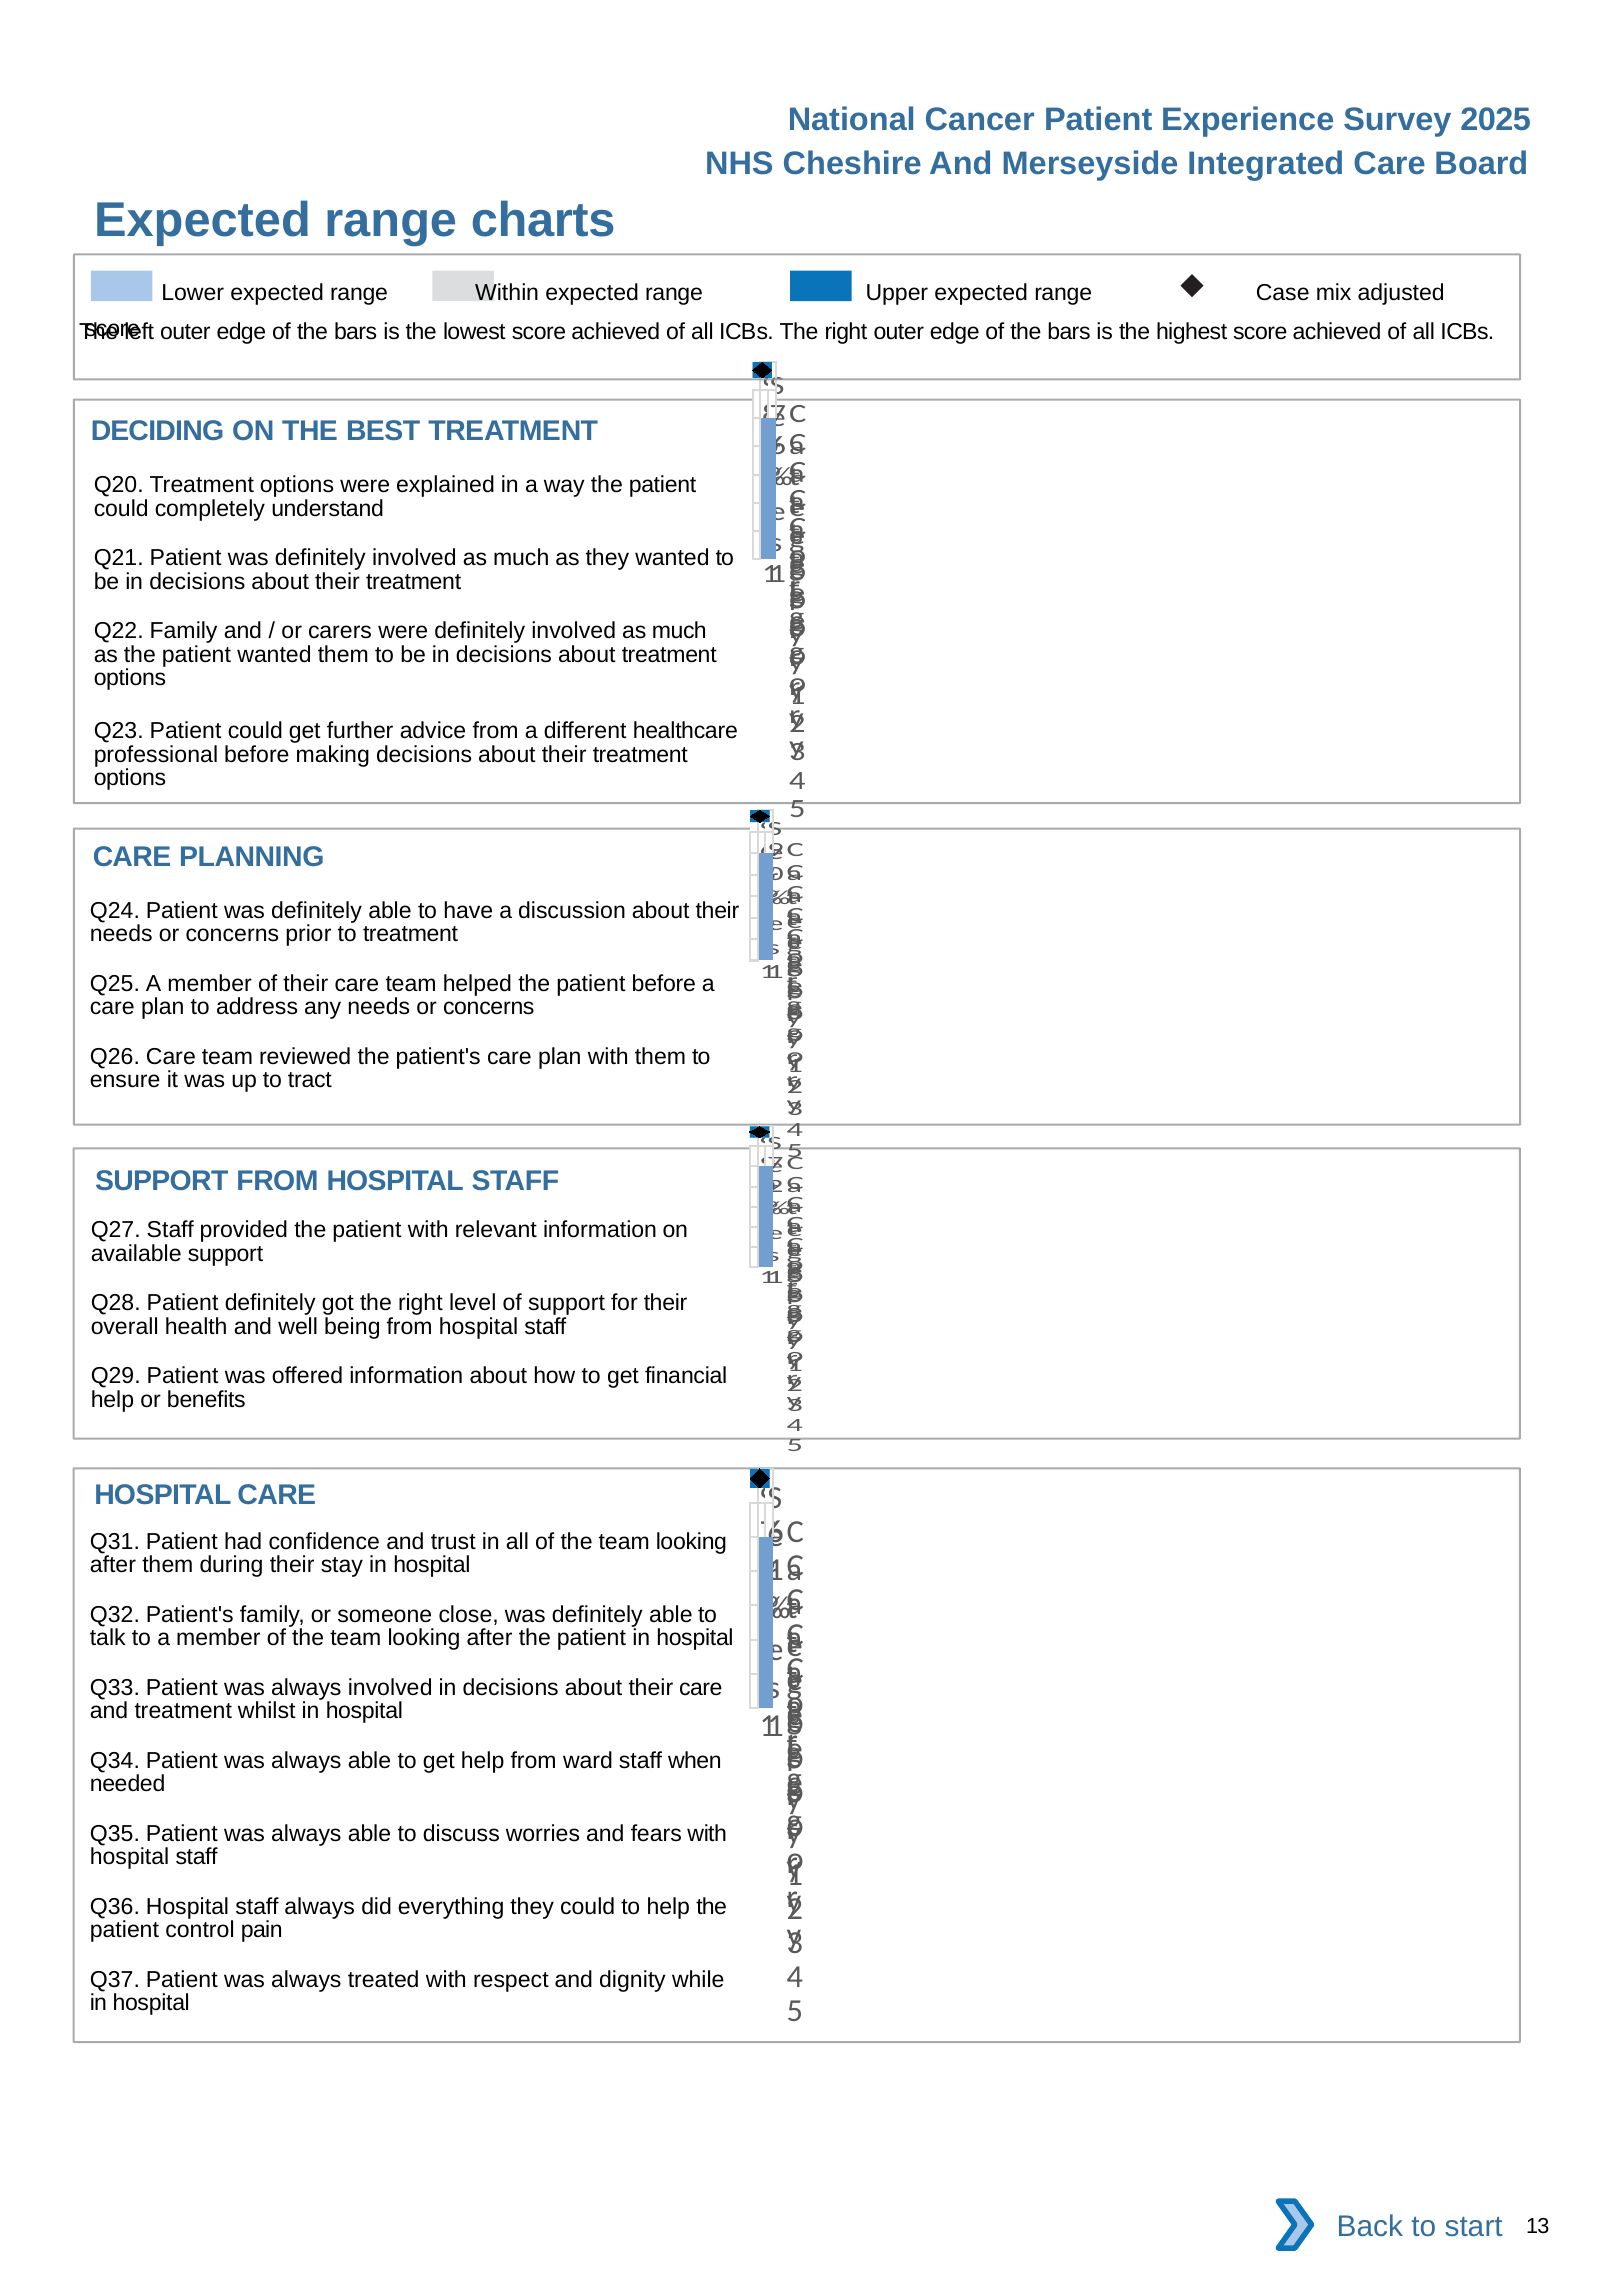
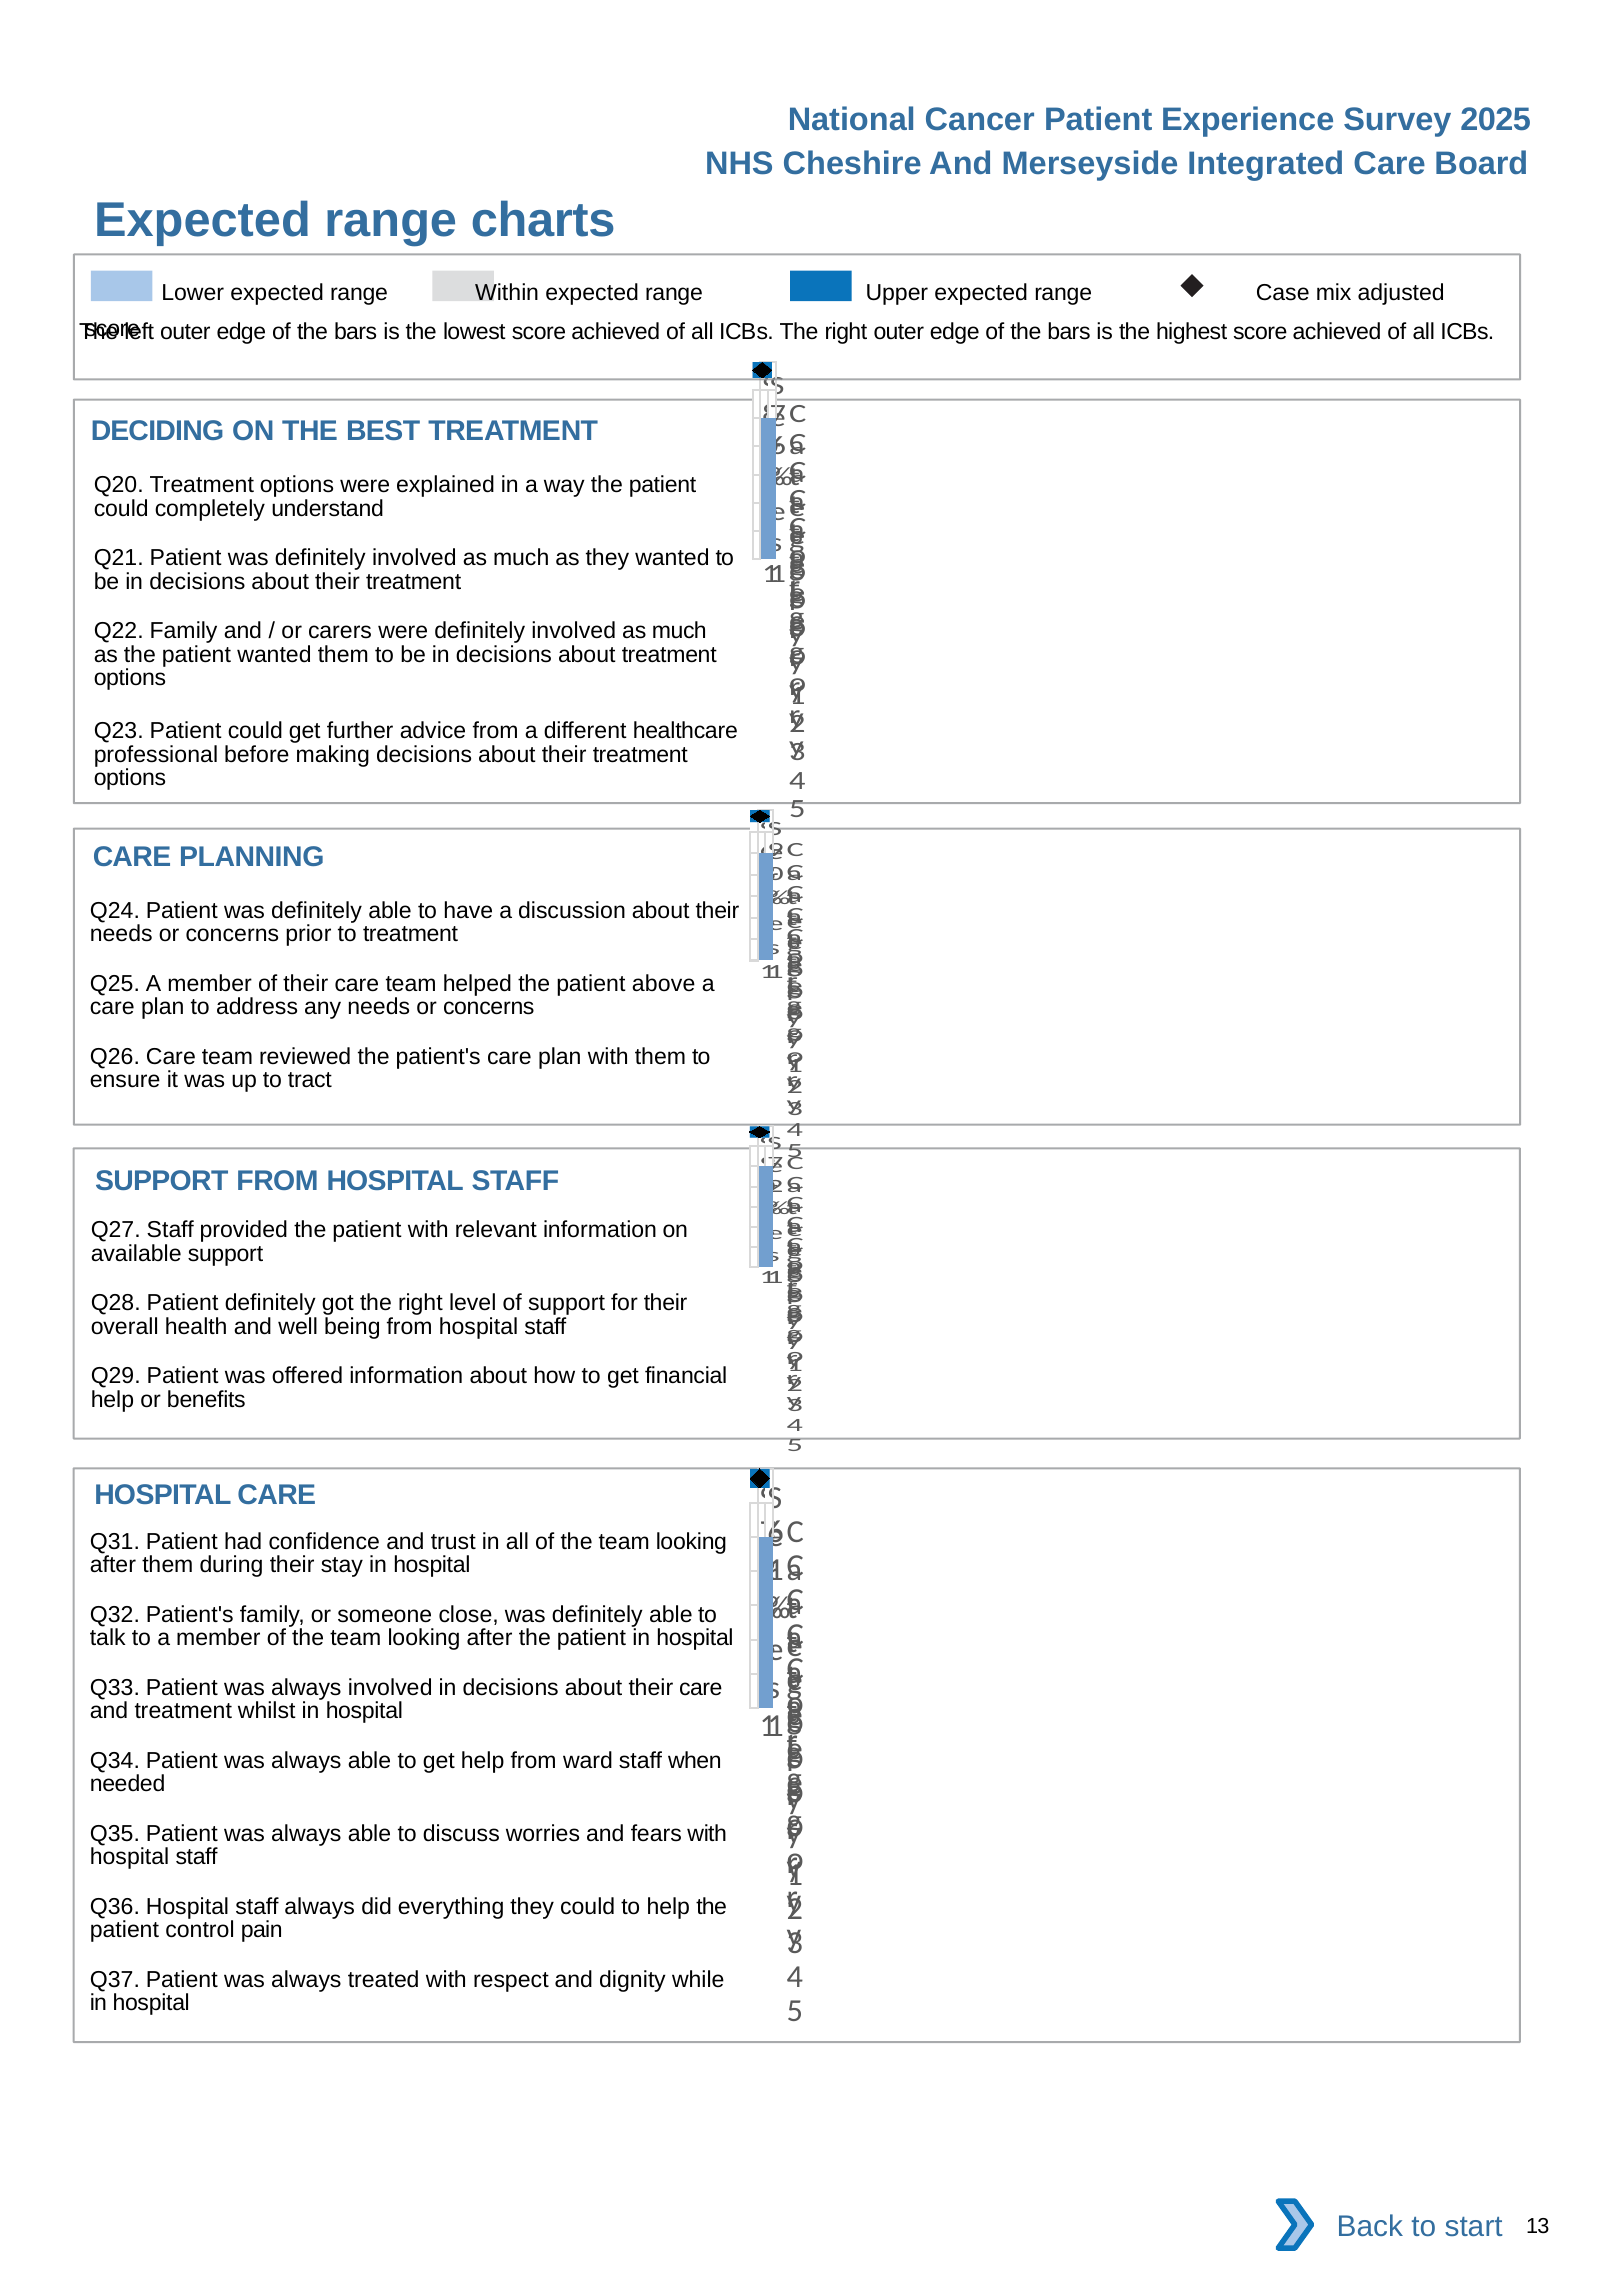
patient before: before -> above (664, 984)
